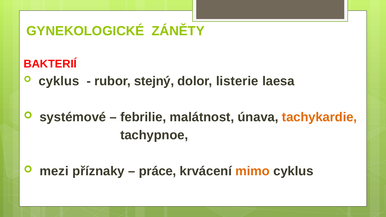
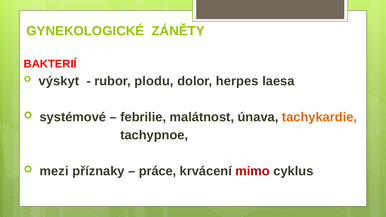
cyklus: cyklus -> výskyt (59, 81)
stejný: stejný -> plodu (154, 81)
listerie: listerie -> herpes (237, 81)
mimo colour: orange -> red (253, 171)
